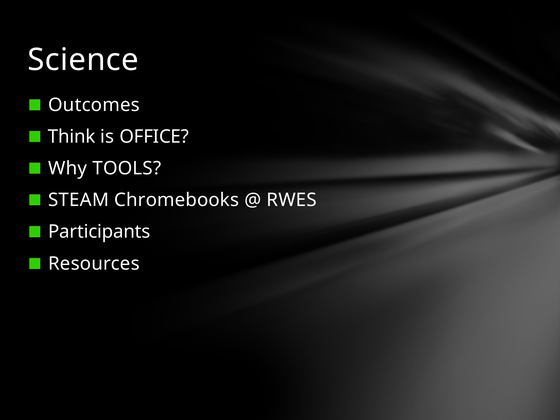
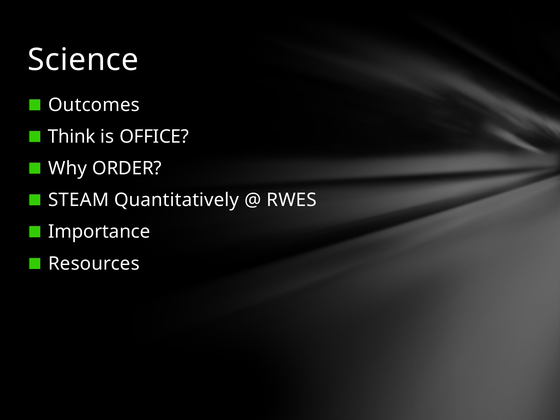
TOOLS: TOOLS -> ORDER (127, 168)
Chromebooks: Chromebooks -> Quantitatively (177, 200)
Participants: Participants -> Importance (99, 232)
